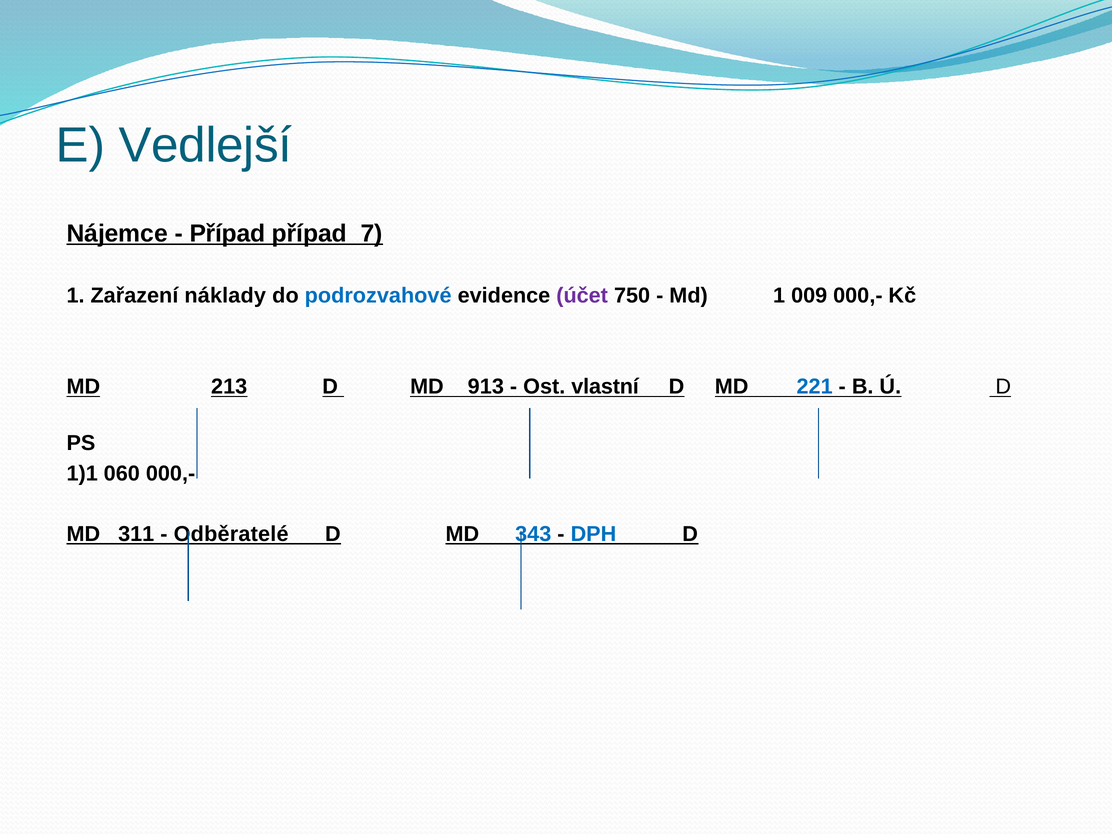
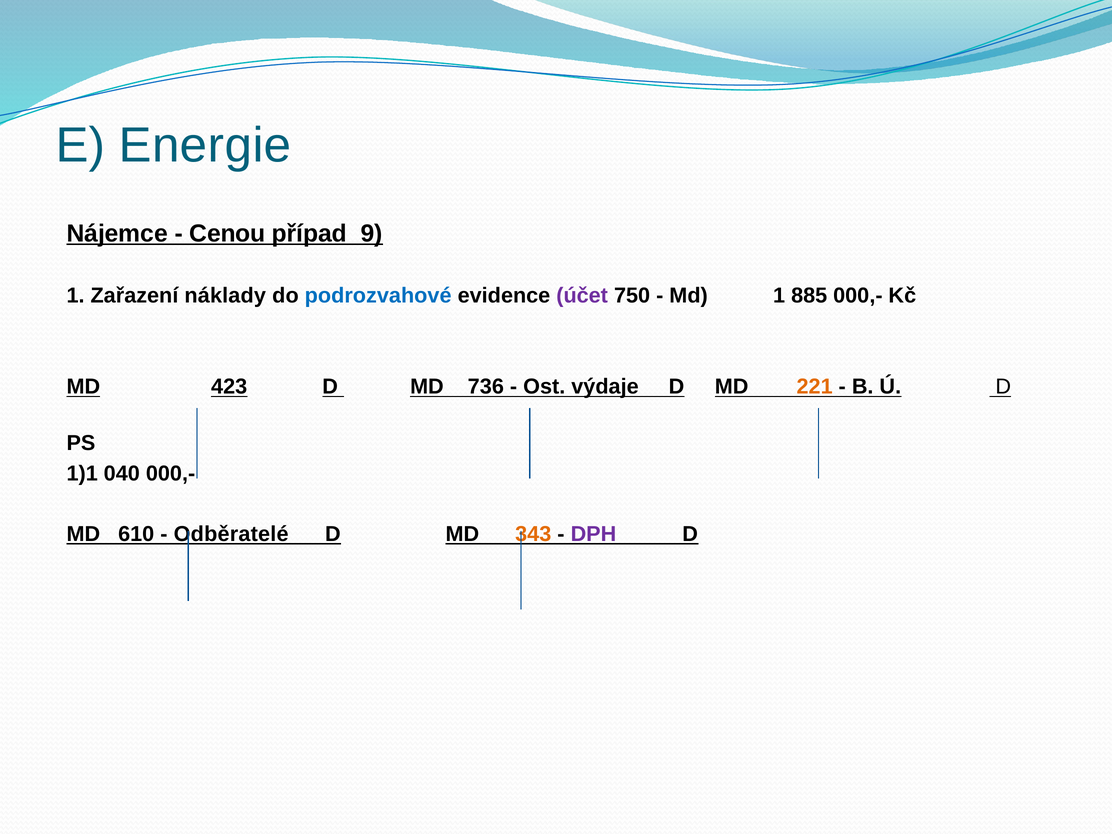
Vedlejší: Vedlejší -> Energie (205, 146)
Případ: Případ -> Cenou (227, 233)
7: 7 -> 9 (372, 233)
009: 009 -> 885 (809, 296)
213: 213 -> 423 (229, 387)
913: 913 -> 736 (486, 387)
vlastní: vlastní -> výdaje (605, 387)
221 colour: blue -> orange (815, 387)
060: 060 -> 040 (122, 473)
311: 311 -> 610 (136, 534)
343 colour: blue -> orange (533, 534)
DPH colour: blue -> purple (593, 534)
